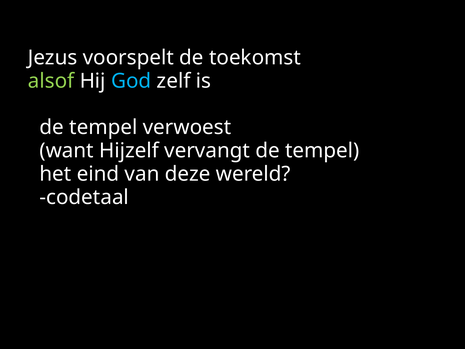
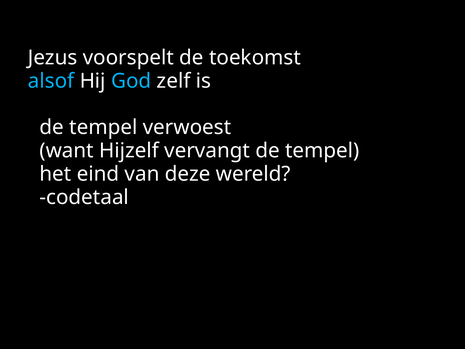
alsof colour: light green -> light blue (51, 81)
